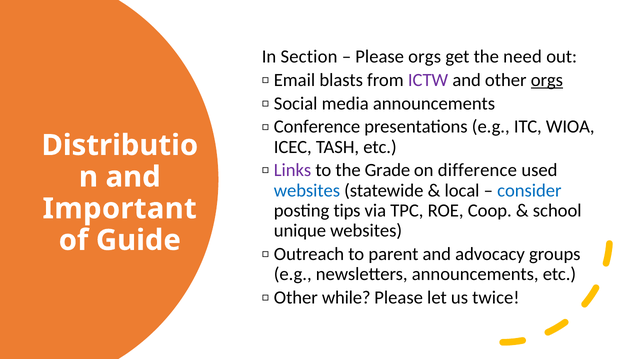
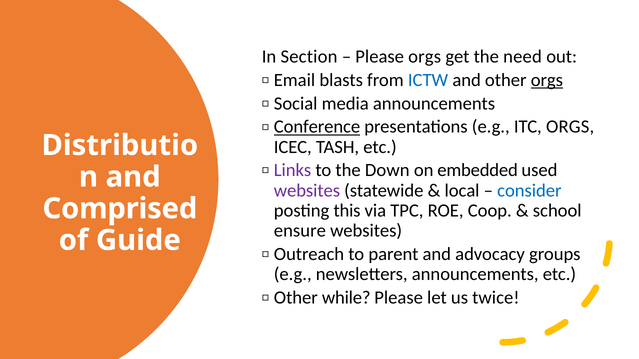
ICTW colour: purple -> blue (428, 80)
Conference underline: none -> present (317, 127)
ITC WIOA: WIOA -> ORGS (570, 127)
Grade: Grade -> Down (387, 171)
difference: difference -> embedded (478, 171)
websites colour: blue -> purple (307, 191)
tips: tips -> this (347, 211)
Important: Important -> Comprised (120, 209)
unique: unique -> ensure (300, 231)
